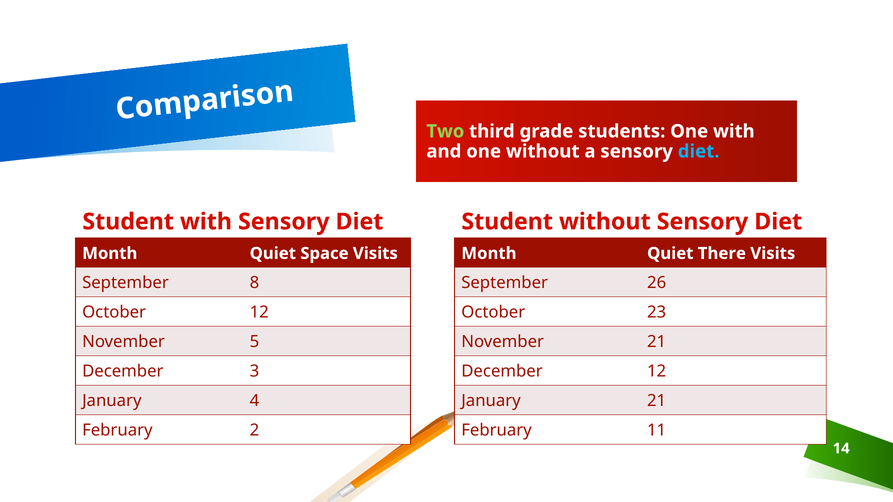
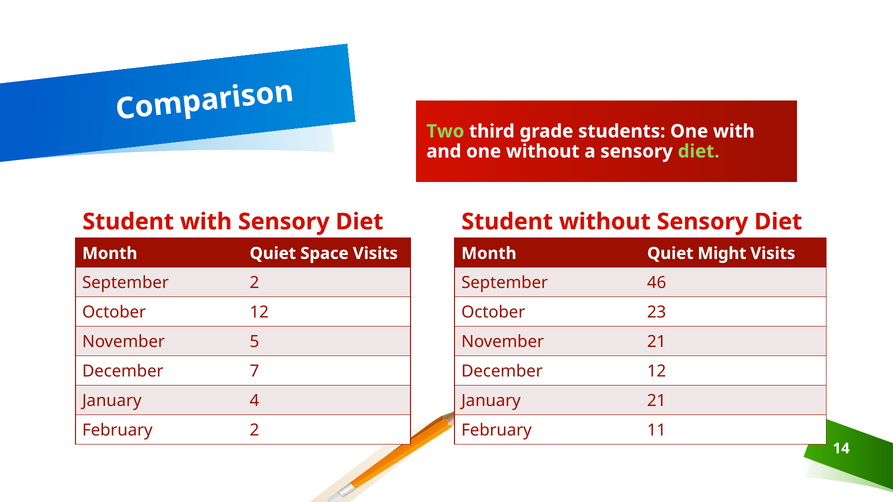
diet colour: light blue -> light green (699, 151)
There: There -> Might (722, 254)
September 8: 8 -> 2 (254, 283)
26: 26 -> 46 (657, 283)
3: 3 -> 7 (254, 372)
